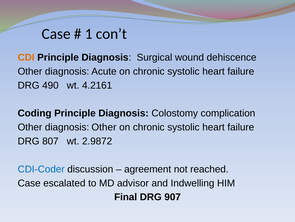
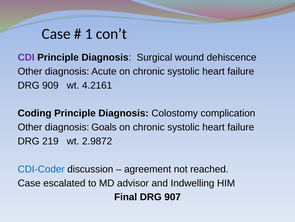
CDI colour: orange -> purple (26, 57)
490: 490 -> 909 (50, 85)
diagnosis Other: Other -> Goals (104, 127)
807: 807 -> 219 (50, 141)
